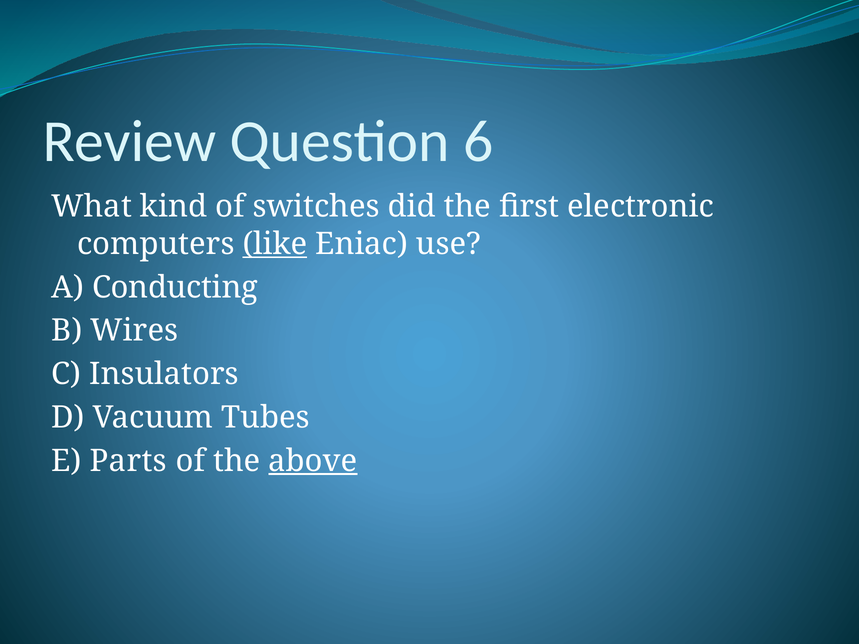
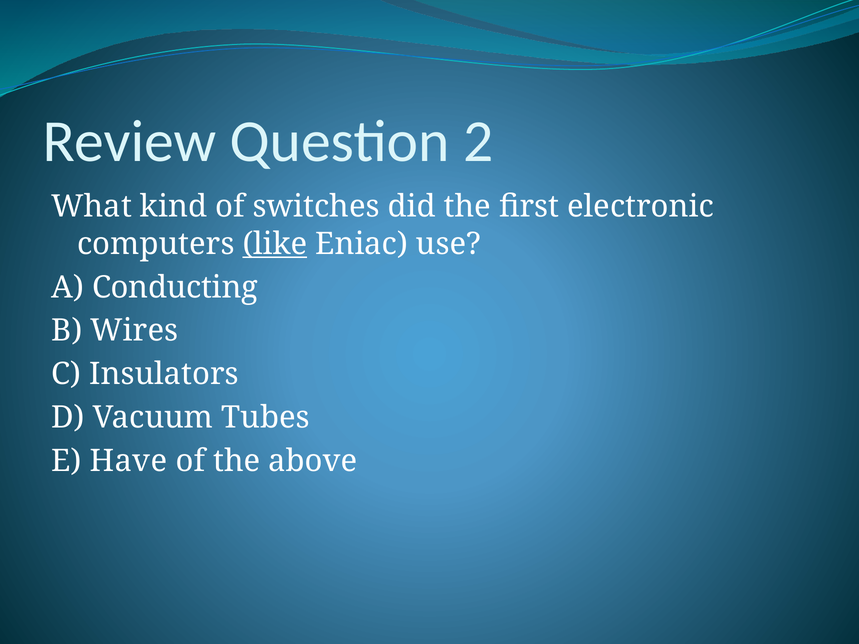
6: 6 -> 2 (478, 142)
Parts: Parts -> Have (128, 461)
above underline: present -> none (313, 461)
